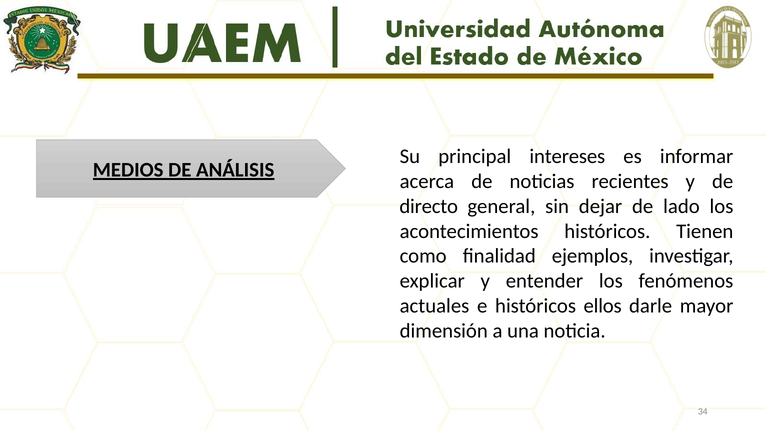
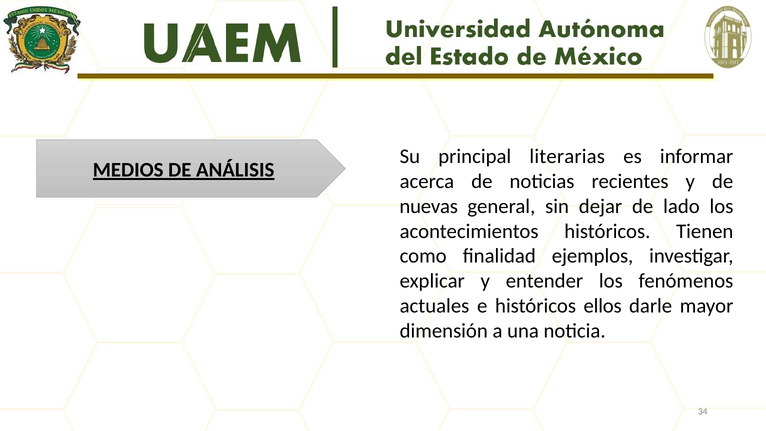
intereses: intereses -> literarias (567, 156)
directo: directo -> nuevas (429, 206)
